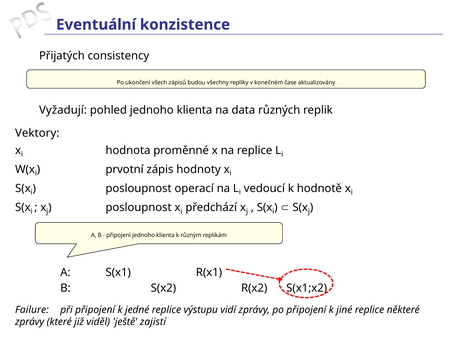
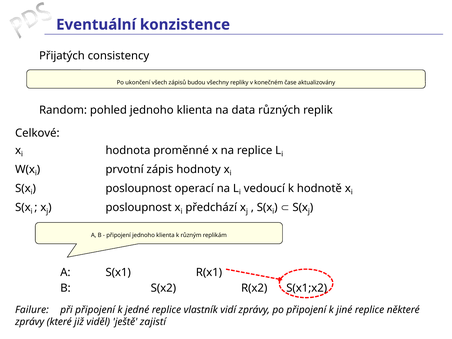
Vyžadují: Vyžadují -> Random (63, 110)
Vektory: Vektory -> Celkové (37, 133)
výstupu: výstupu -> vlastník (201, 310)
